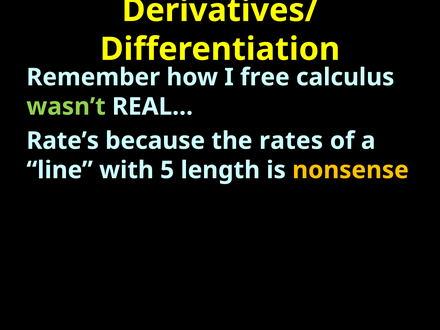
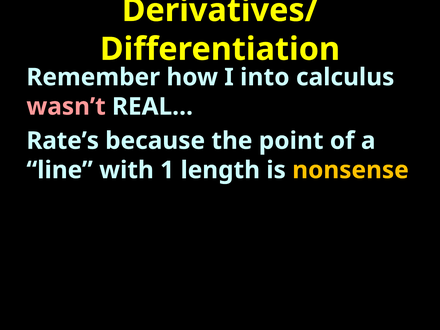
free: free -> into (265, 77)
wasn’t colour: light green -> pink (66, 107)
rates: rates -> point (291, 141)
5: 5 -> 1 (167, 170)
